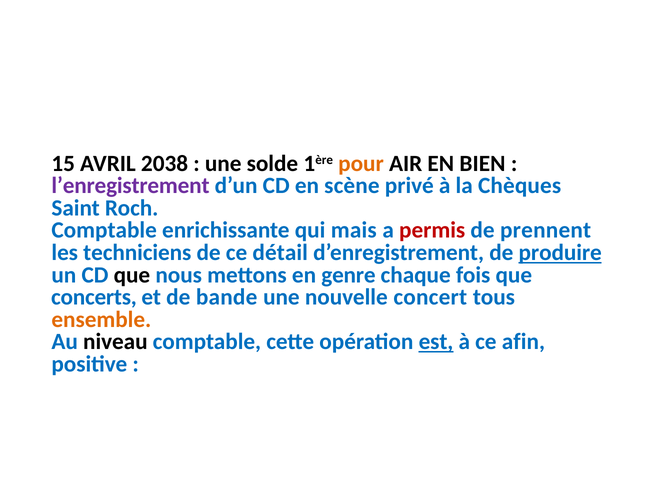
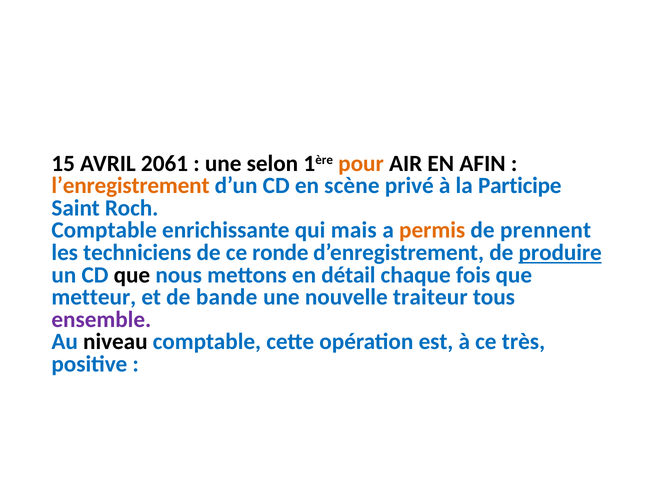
2038: 2038 -> 2061 (165, 163)
solde: solde -> selon (272, 163)
BIEN: BIEN -> AFIN (483, 163)
l’enregistrement colour: purple -> orange (130, 186)
Chèques: Chèques -> Participe (520, 186)
permis colour: red -> orange (432, 230)
détail: détail -> ronde (280, 252)
genre: genre -> détail (348, 275)
concerts: concerts -> metteur (94, 297)
concert: concert -> traiteur (430, 297)
ensemble colour: orange -> purple (101, 319)
est underline: present -> none (436, 342)
afin: afin -> très (523, 342)
